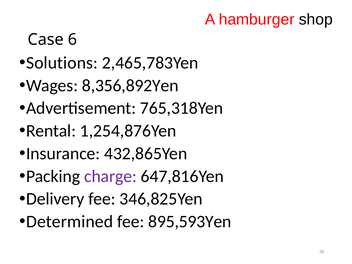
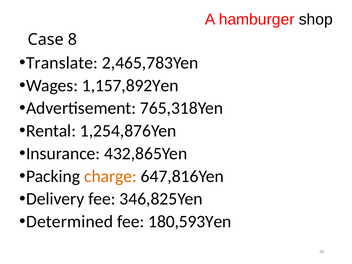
6: 6 -> 8 (73, 39)
Solutions: Solutions -> Translate (62, 63)
8,356,892Yen: 8,356,892Yen -> 1,157,892Yen (130, 85)
charge colour: purple -> orange (110, 176)
895,593Yen: 895,593Yen -> 180,593Yen (190, 222)
